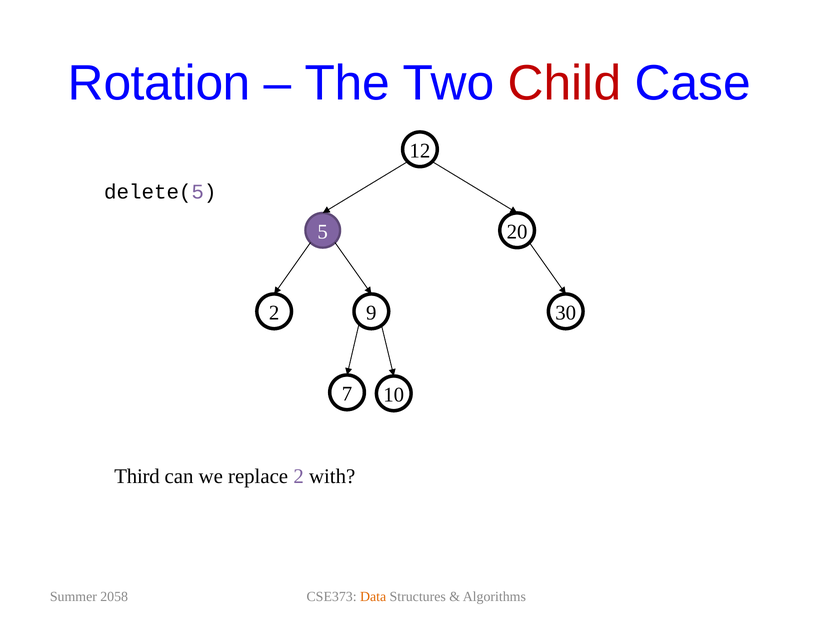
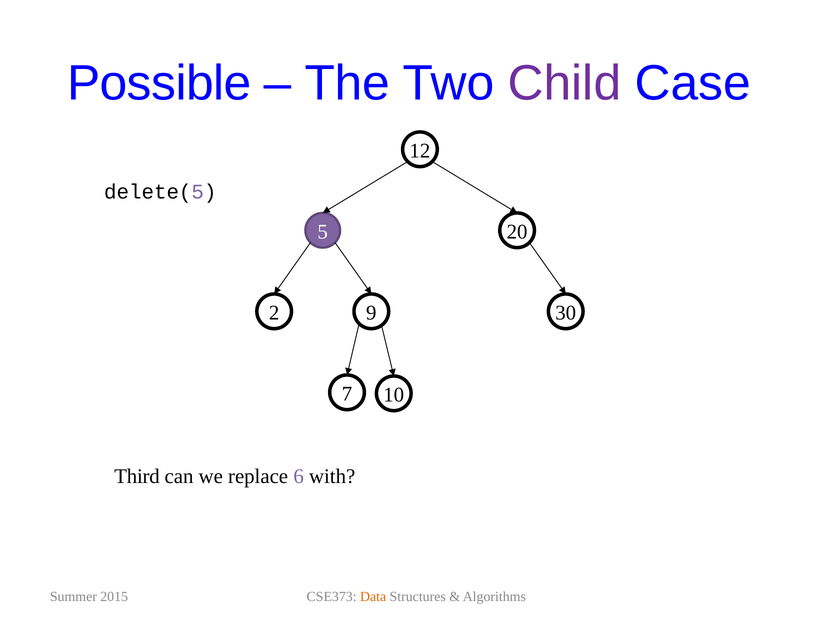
Rotation: Rotation -> Possible (159, 83)
Child colour: red -> purple (565, 83)
replace 2: 2 -> 6 (299, 476)
2058: 2058 -> 2015 (114, 597)
